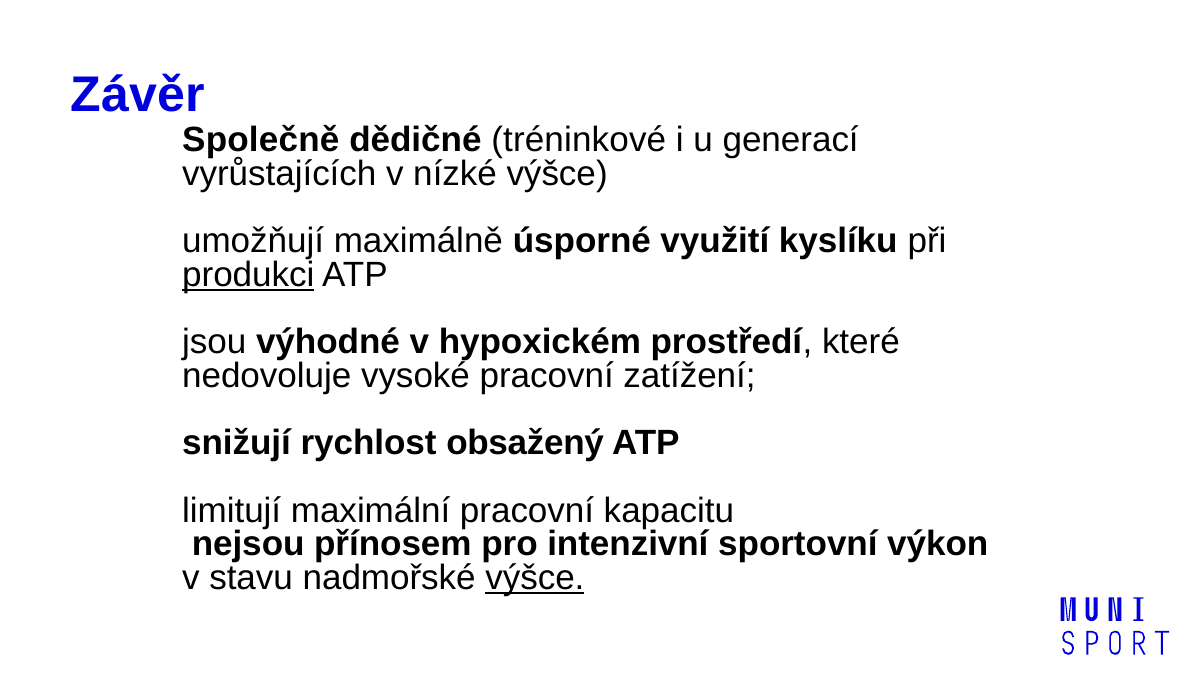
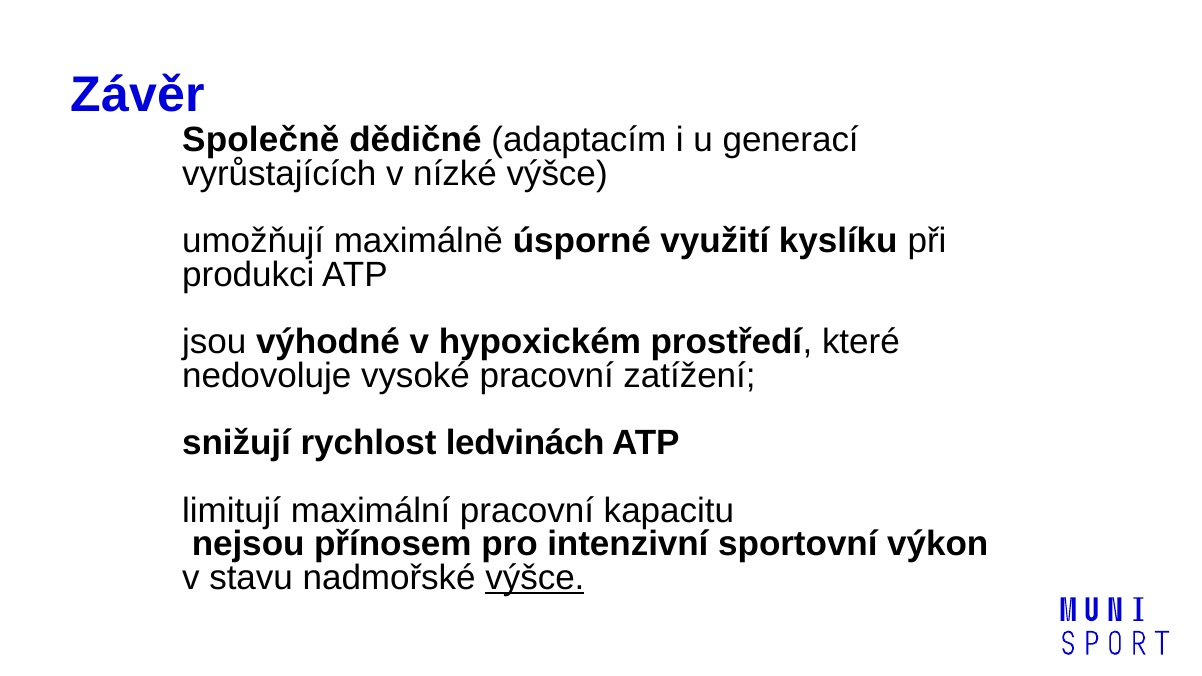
tréninkové: tréninkové -> adaptacím (579, 140)
produkci underline: present -> none (248, 275)
obsažený: obsažený -> ledvinách (525, 443)
